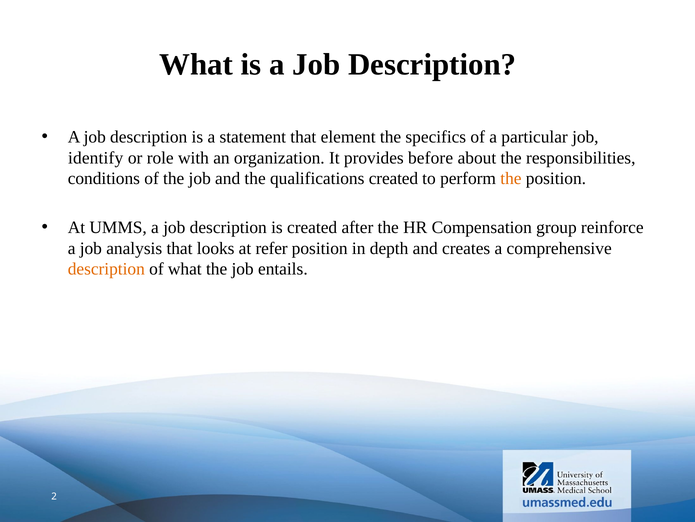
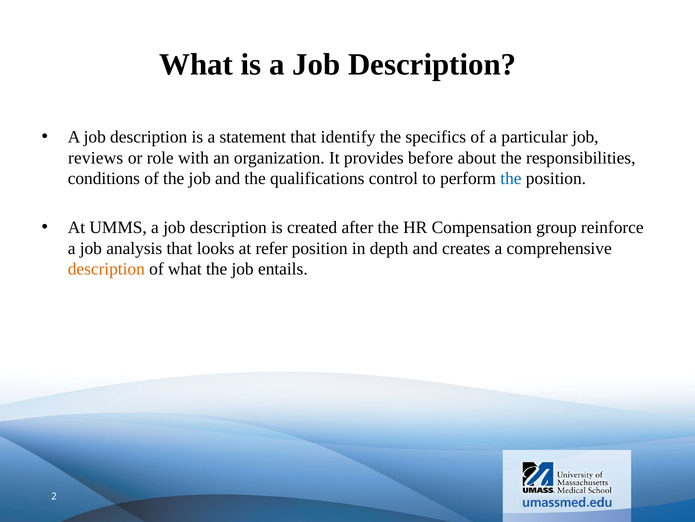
element: element -> identify (348, 137)
identify: identify -> reviews (96, 158)
qualifications created: created -> control (393, 178)
the colour: orange -> blue (511, 178)
